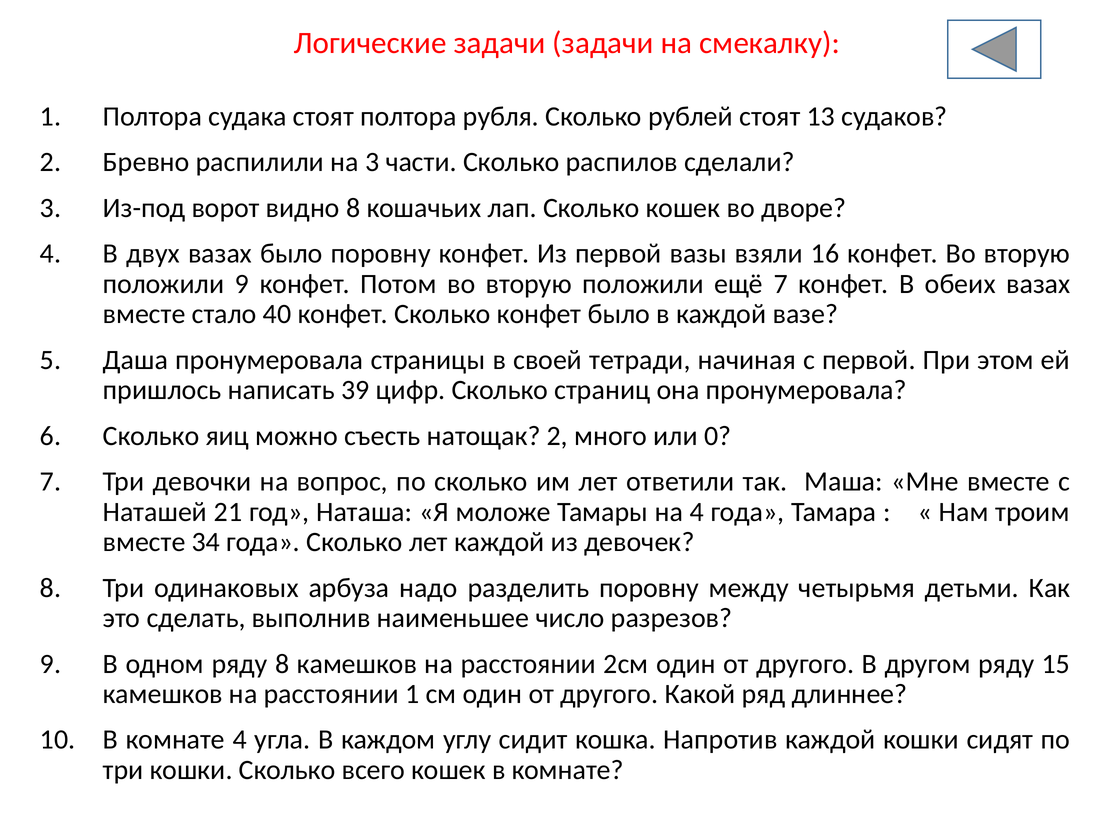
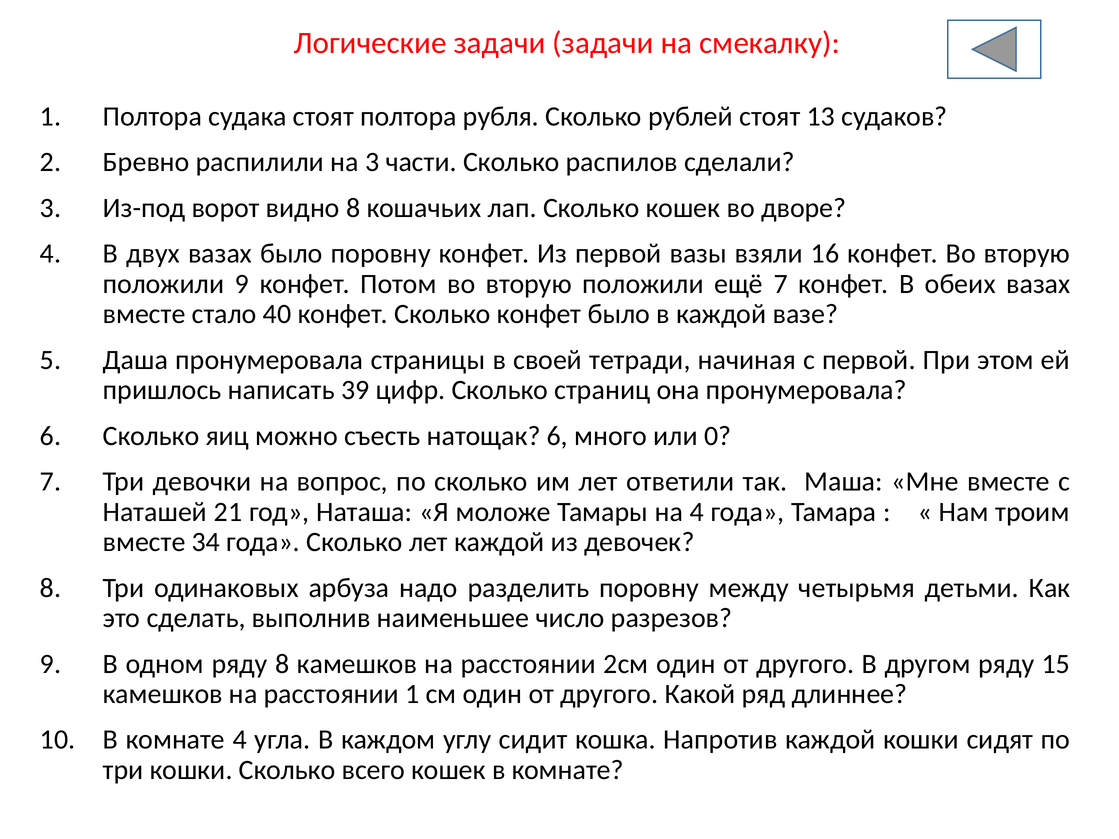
натощак 2: 2 -> 6 (557, 436)
